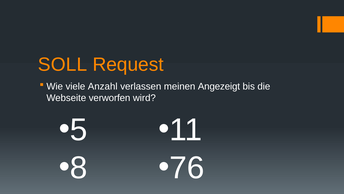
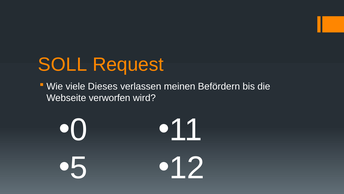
Anzahl: Anzahl -> Dieses (103, 86)
Angezeigt: Angezeigt -> Befördern (219, 86)
5: 5 -> 0 (79, 130)
8: 8 -> 5 (79, 168)
76: 76 -> 12 (187, 168)
